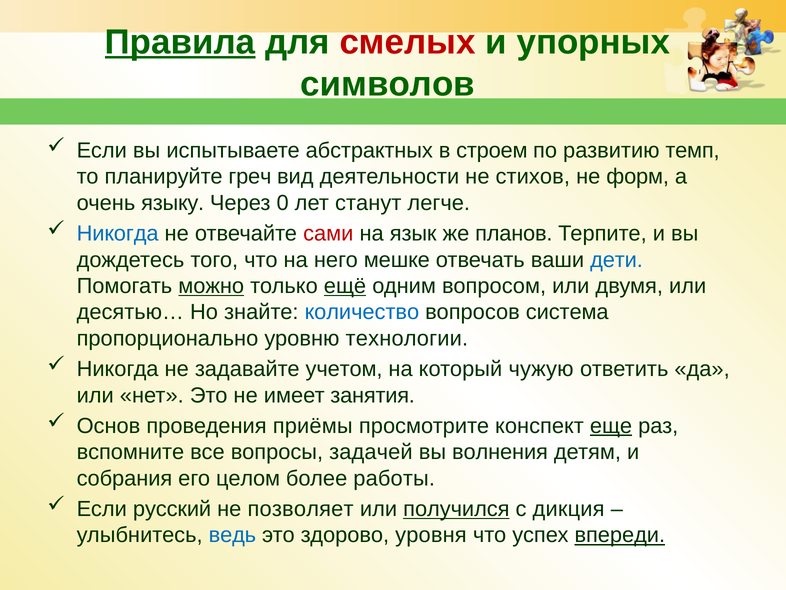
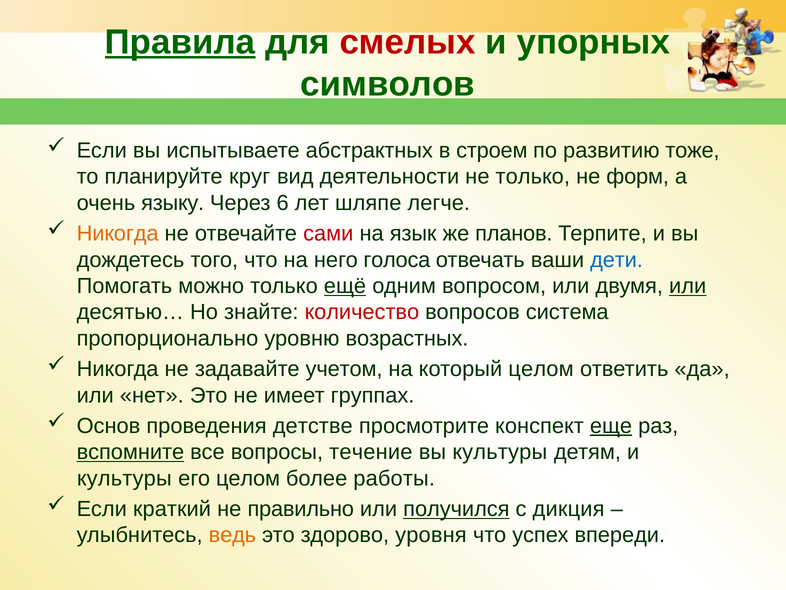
темп: темп -> тоже (692, 150)
греч: греч -> круг (250, 177)
не стихов: стихов -> только (533, 177)
0: 0 -> 6 (283, 203)
станут: станут -> шляпе (368, 203)
Никогда colour: blue -> orange (118, 233)
мешке: мешке -> голоса (397, 260)
можно underline: present -> none (211, 286)
или underline: none -> present (688, 286)
количество colour: blue -> red (362, 312)
технологии: технологии -> возрастных (407, 338)
который чужую: чужую -> целом (541, 369)
занятия: занятия -> группах (373, 395)
приёмы: приёмы -> детстве (313, 426)
вспомните underline: none -> present (130, 452)
задачей: задачей -> течение (371, 452)
вы волнения: волнения -> культуры (500, 452)
собрания: собрания -> культуры (124, 478)
русский: русский -> краткий (172, 509)
позволяет: позволяет -> правильно (301, 509)
ведь colour: blue -> orange (232, 535)
впереди underline: present -> none (620, 535)
